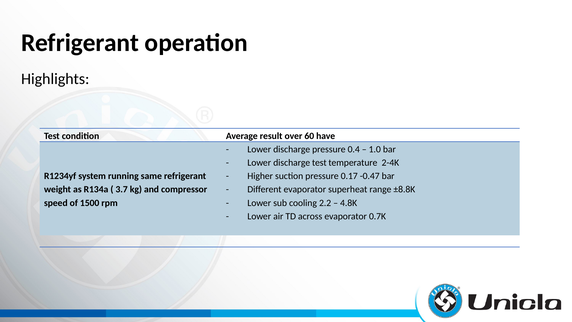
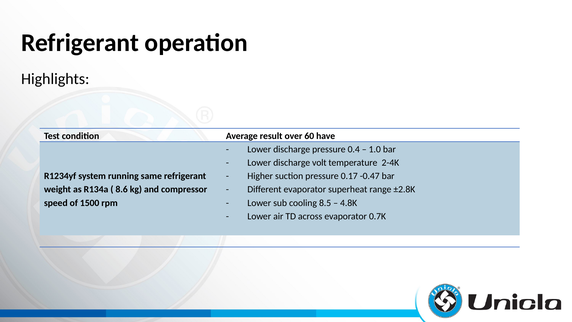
discharge test: test -> volt (319, 163)
±8.8K: ±8.8K -> ±2.8K (404, 189)
3.7: 3.7 -> 8.6 (122, 189)
2.2: 2.2 -> 8.5 (325, 203)
